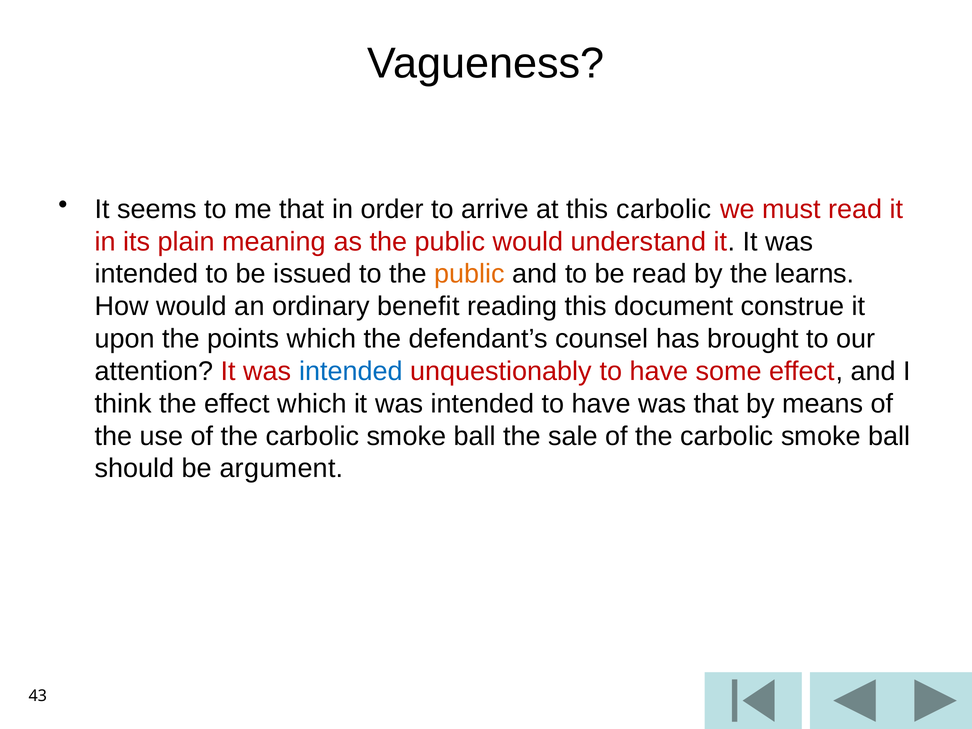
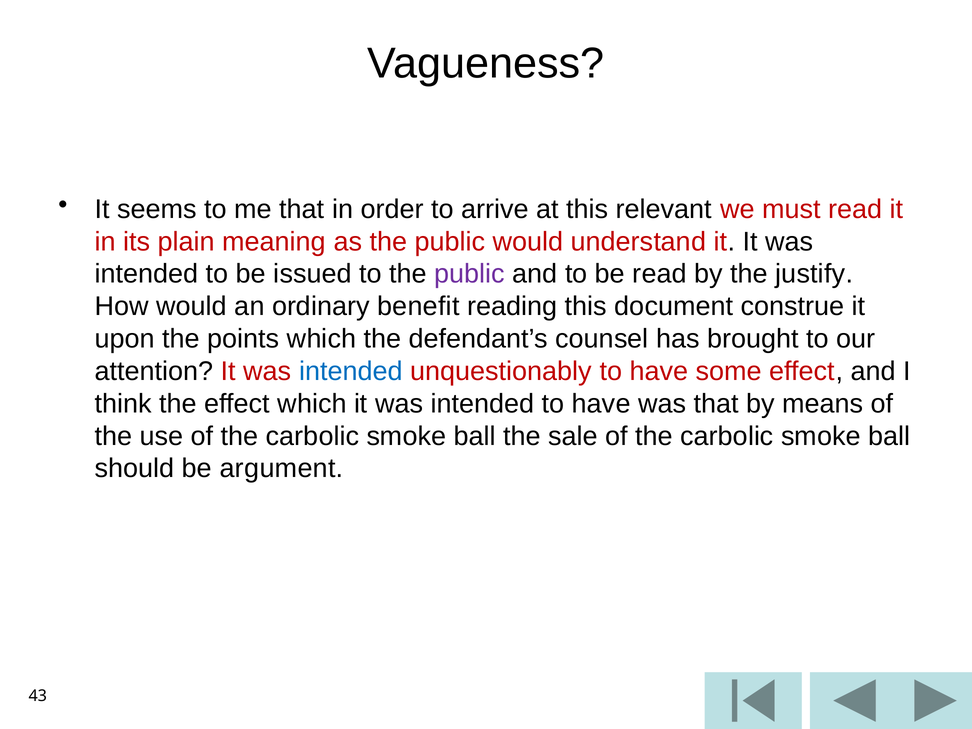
this carbolic: carbolic -> relevant (664, 209)
public colour: orange -> purple (470, 274)
learns: learns -> justify (814, 274)
